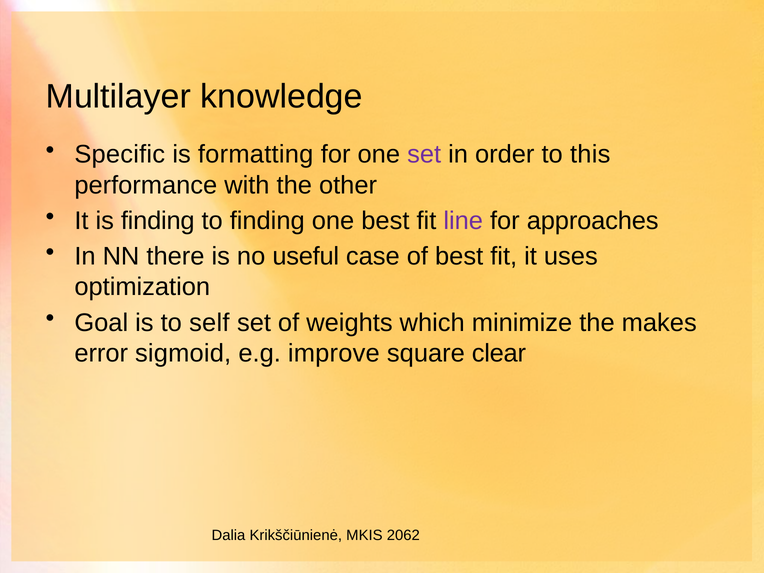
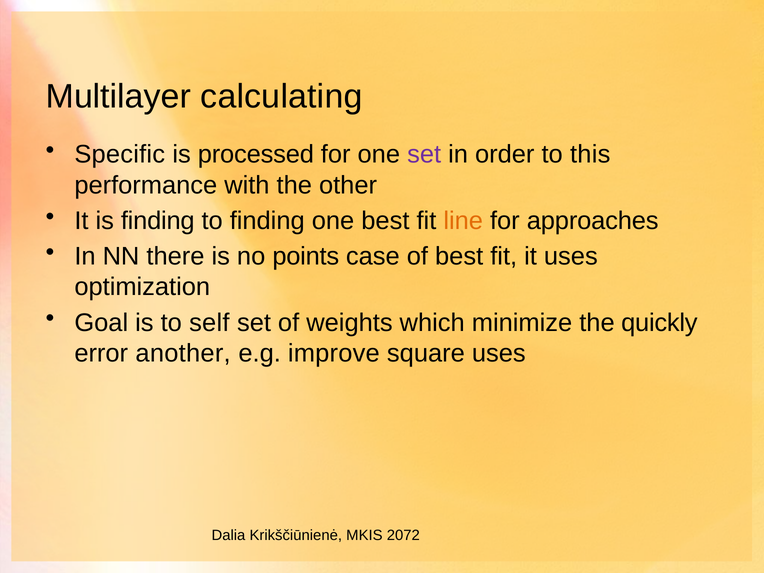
knowledge: knowledge -> calculating (281, 97)
formatting: formatting -> processed (256, 155)
line colour: purple -> orange (463, 221)
useful: useful -> points (306, 256)
makes: makes -> quickly (659, 323)
sigmoid: sigmoid -> another (183, 353)
square clear: clear -> uses (499, 353)
2062: 2062 -> 2072 (403, 536)
